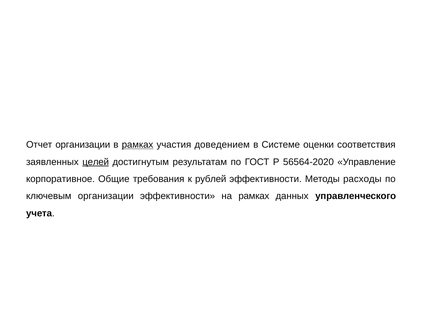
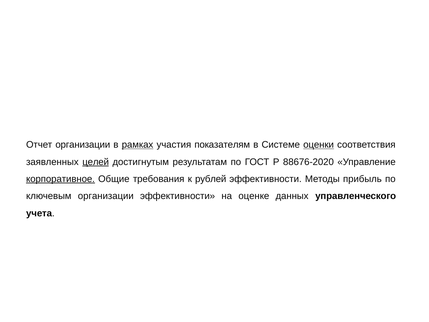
доведением: доведением -> показателям (222, 145)
оценки underline: none -> present (319, 145)
56564-2020: 56564-2020 -> 88676-2020 (308, 162)
корпоративное underline: none -> present (61, 179)
расходы: расходы -> прибыль (362, 179)
на рамках: рамках -> оценке (254, 196)
